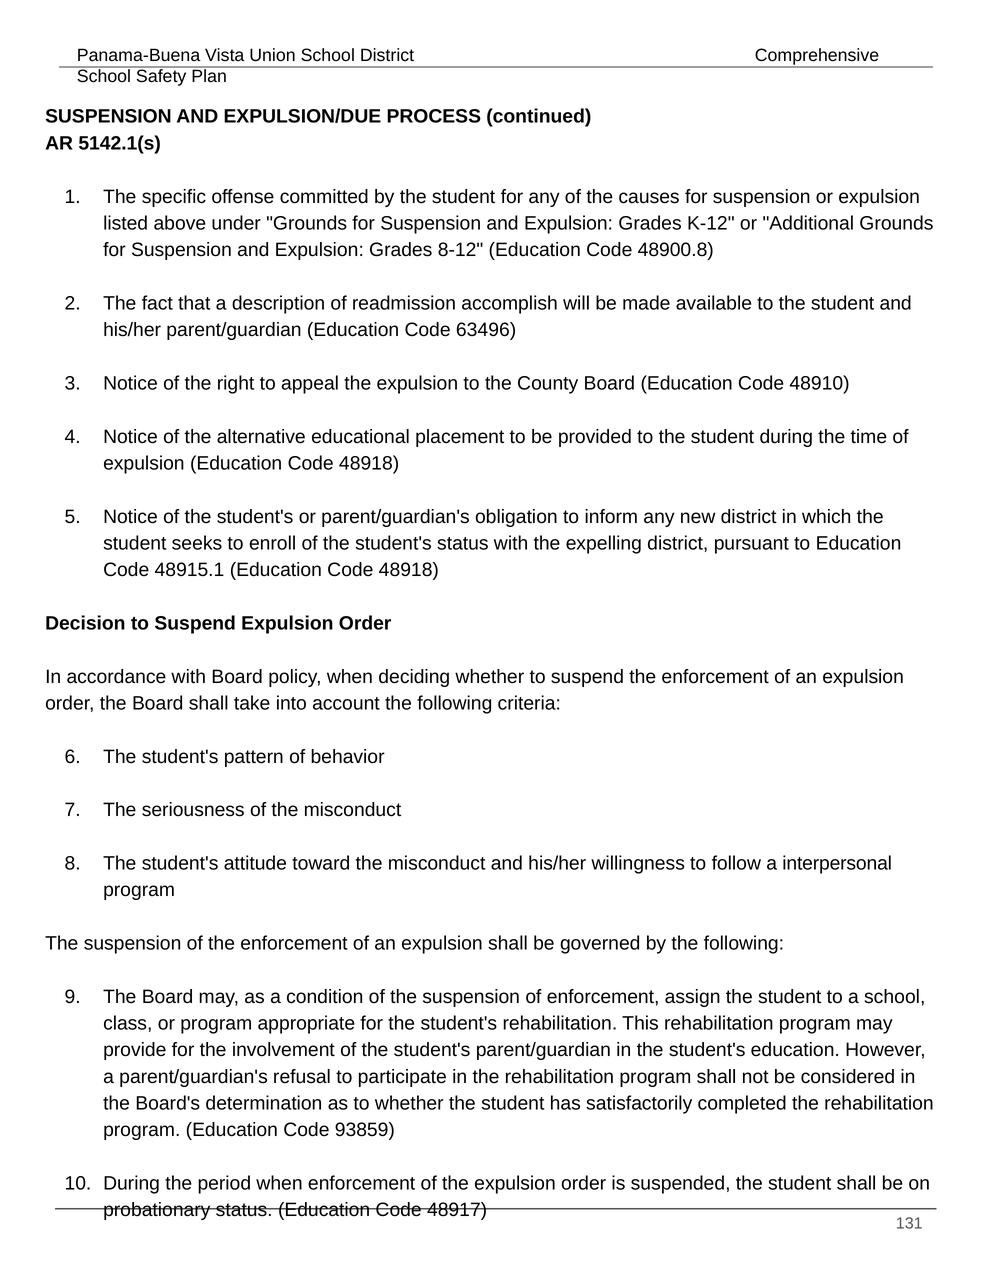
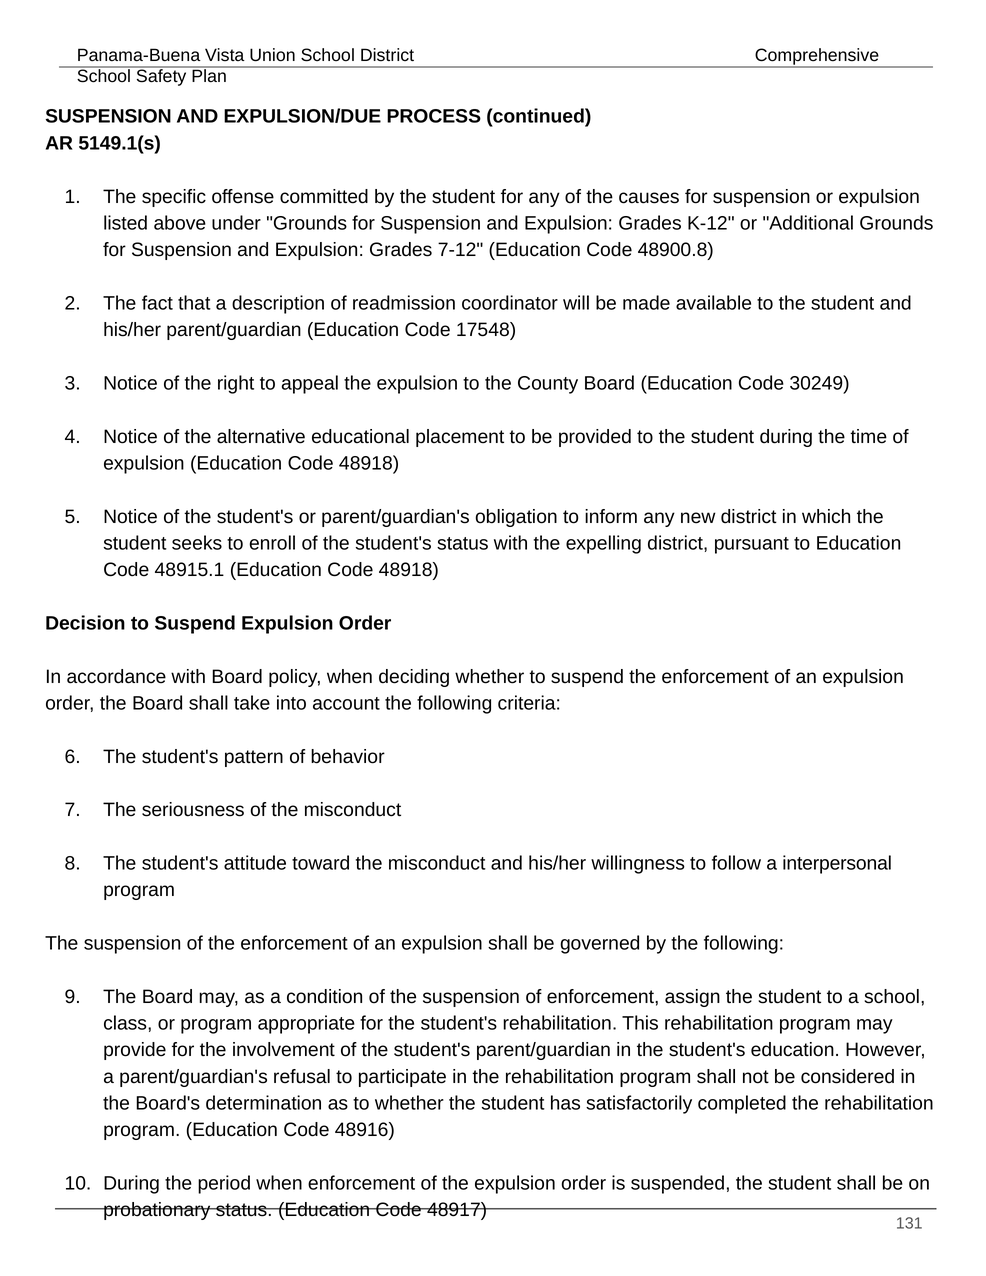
5142.1(s: 5142.1(s -> 5149.1(s (120, 143)
8-12: 8-12 -> 7-12 (461, 250)
accomplish: accomplish -> coordinator (510, 303)
63496: 63496 -> 17548 (486, 330)
48910: 48910 -> 30249 (820, 383)
93859: 93859 -> 48916 (365, 1130)
